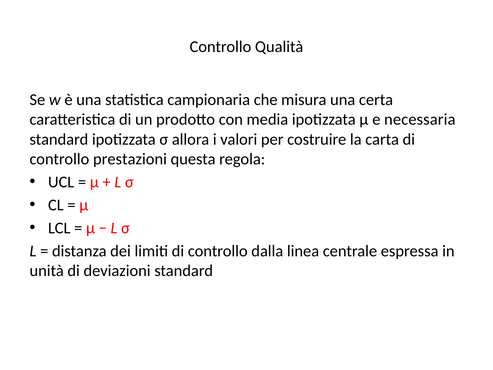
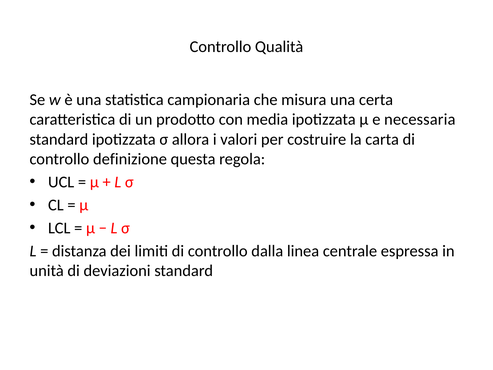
prestazioni: prestazioni -> definizione (130, 159)
